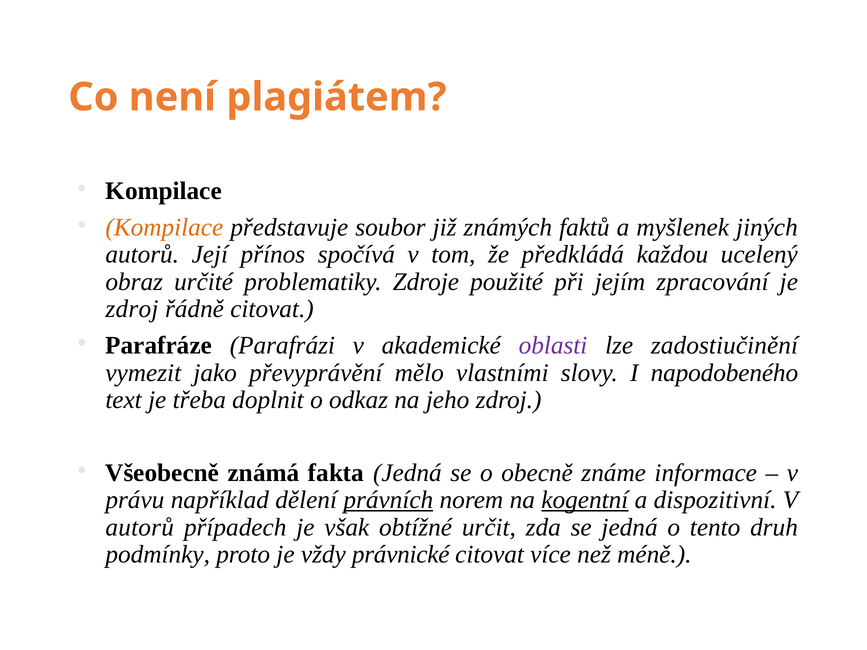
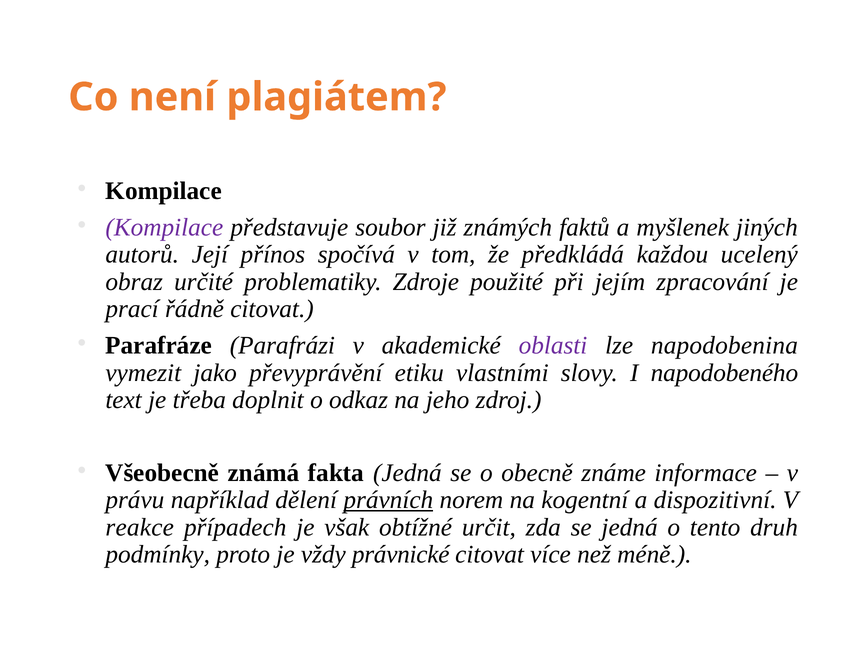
Kompilace colour: orange -> purple (164, 227)
zdroj: zdroj -> prací (132, 309)
zadostiučinění: zadostiučinění -> napodobenina (724, 346)
mělo: mělo -> etiku (419, 373)
kogentní underline: present -> none (585, 500)
autorů: autorů -> reakce (140, 527)
